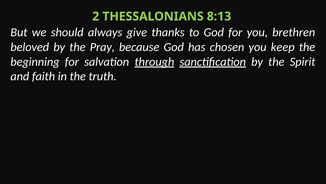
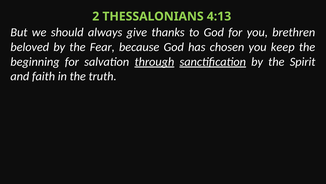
8:13: 8:13 -> 4:13 (219, 16)
Pray: Pray -> Fear (102, 47)
